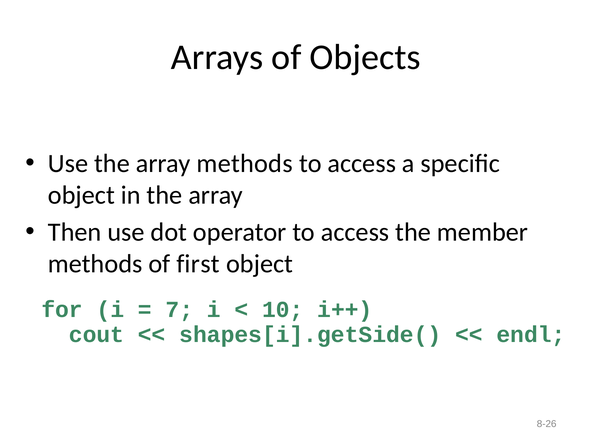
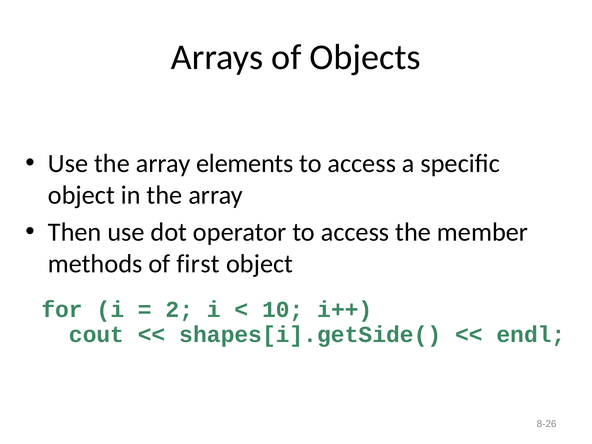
array methods: methods -> elements (245, 164)
7: 7 -> 2 (179, 309)
